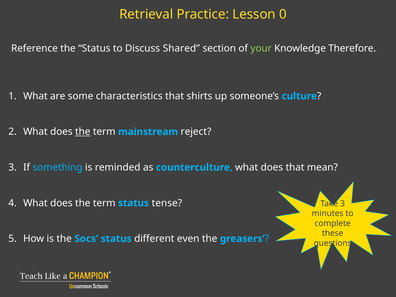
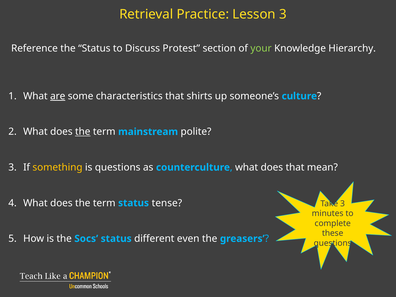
Lesson 0: 0 -> 3 (283, 14)
Shared: Shared -> Protest (181, 48)
Therefore: Therefore -> Hierarchy (352, 48)
are underline: none -> present (58, 96)
reject: reject -> polite (196, 132)
something colour: light blue -> yellow (57, 167)
is reminded: reminded -> questions (118, 167)
